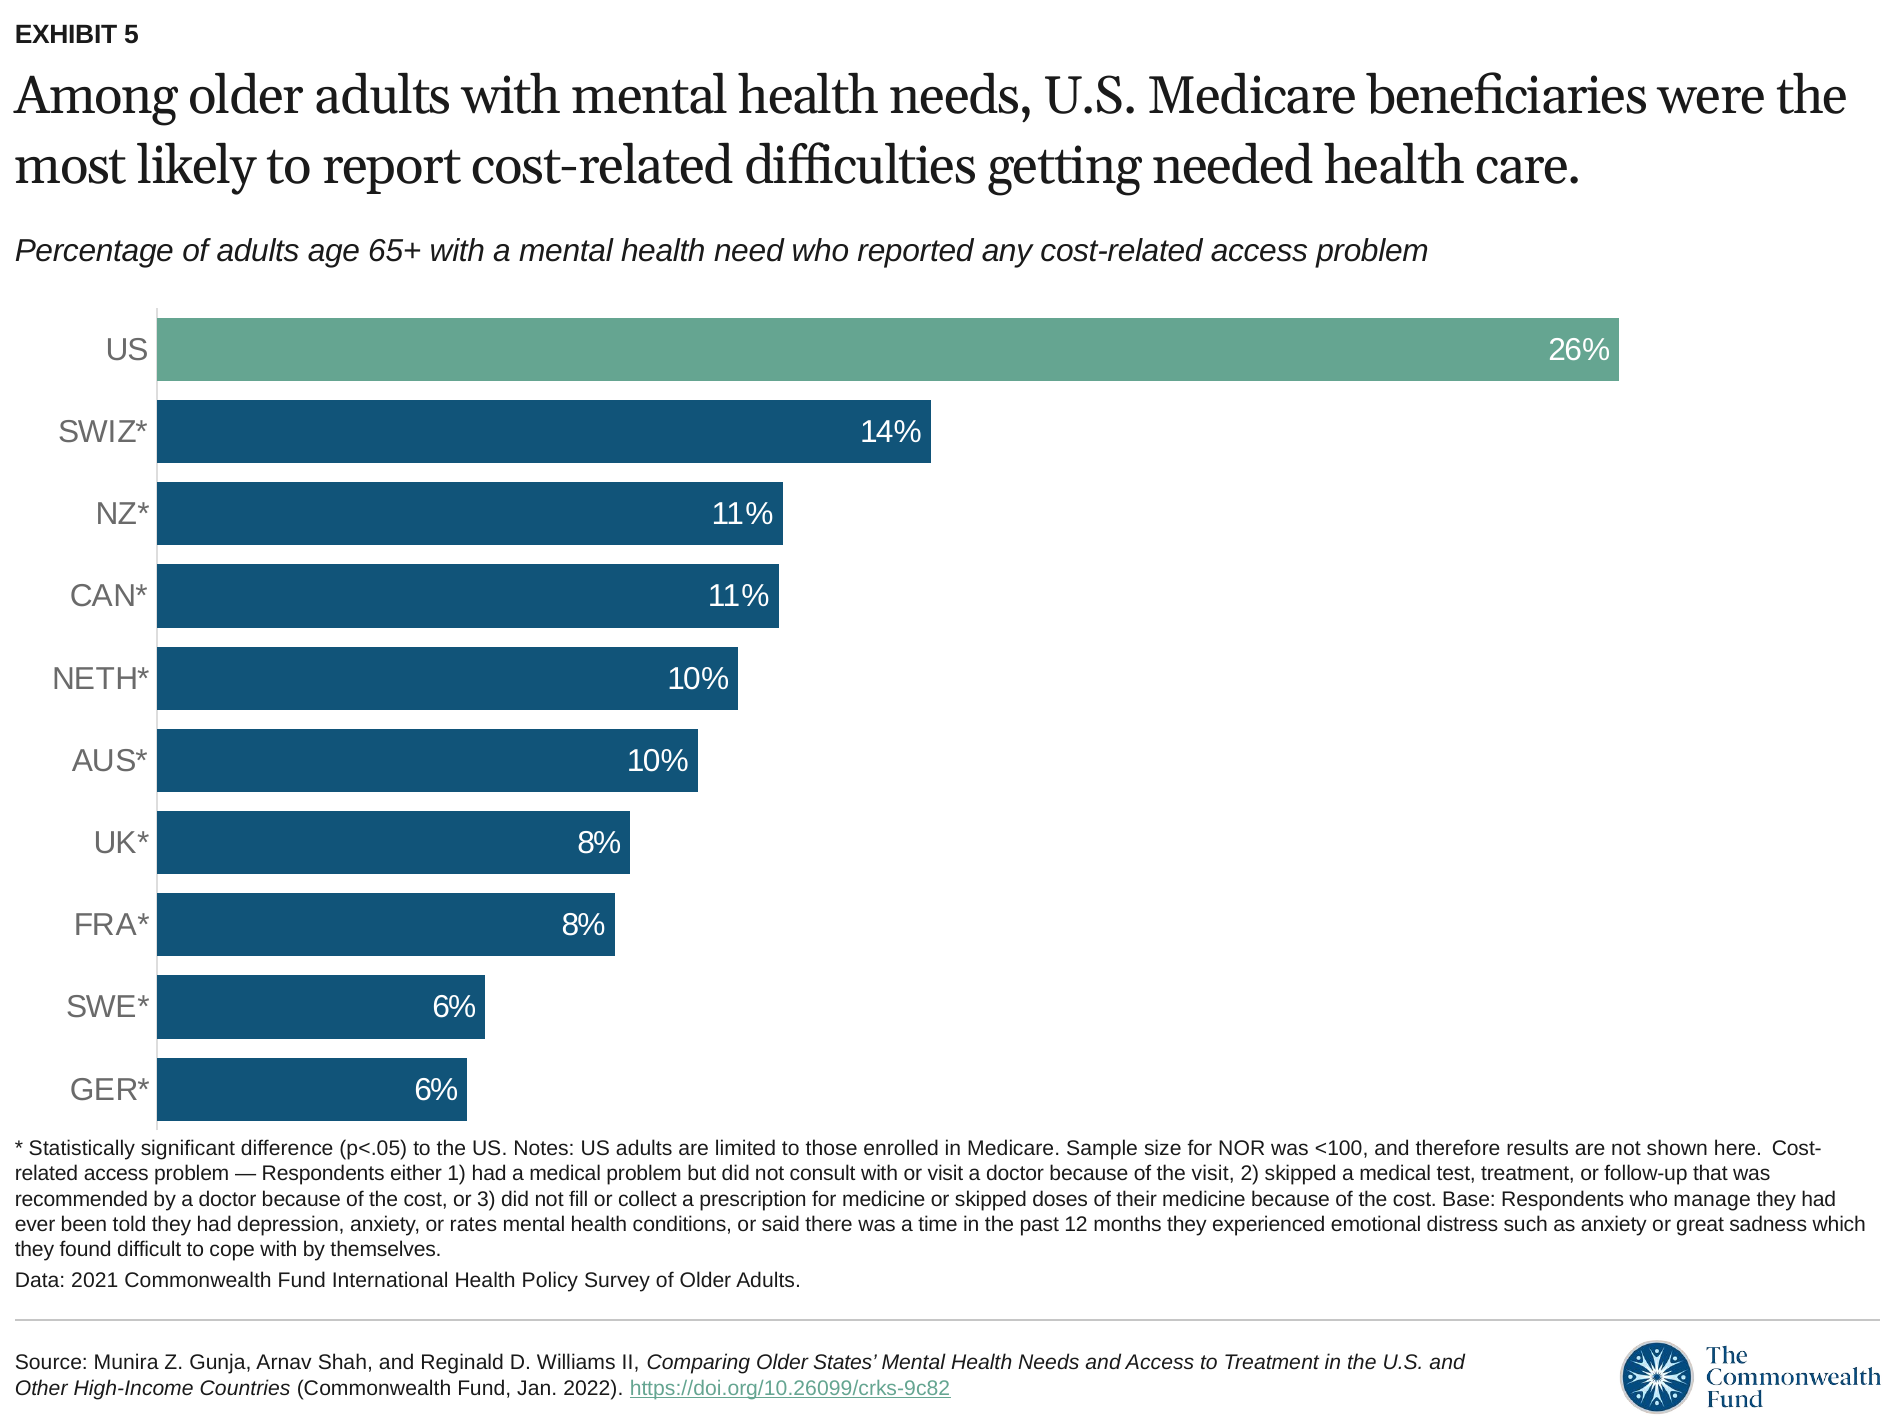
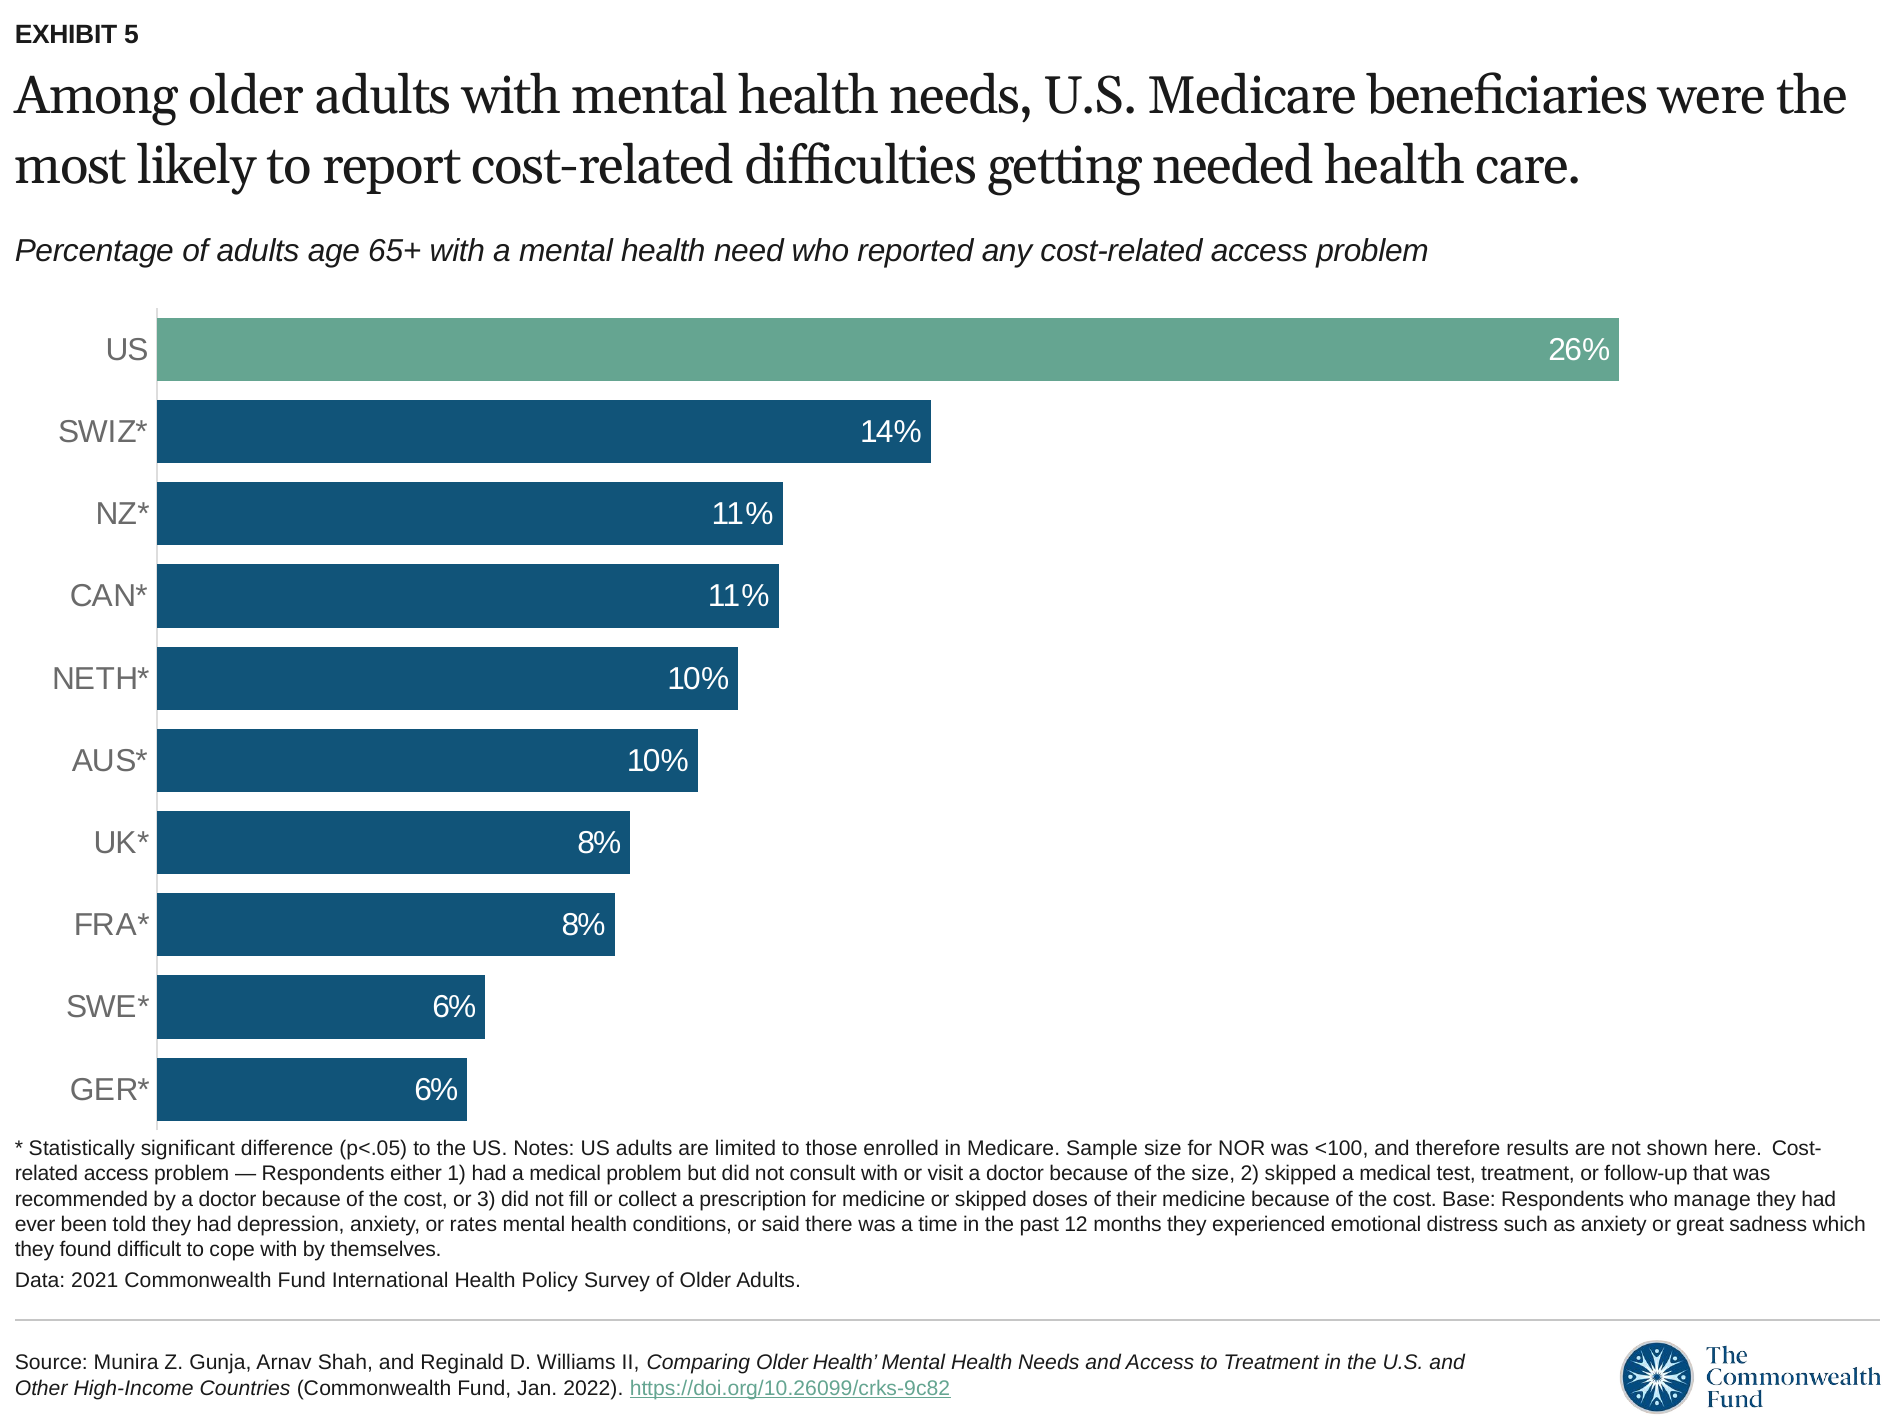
the visit: visit -> size (1213, 1174)
Older States: States -> Health (845, 1363)
